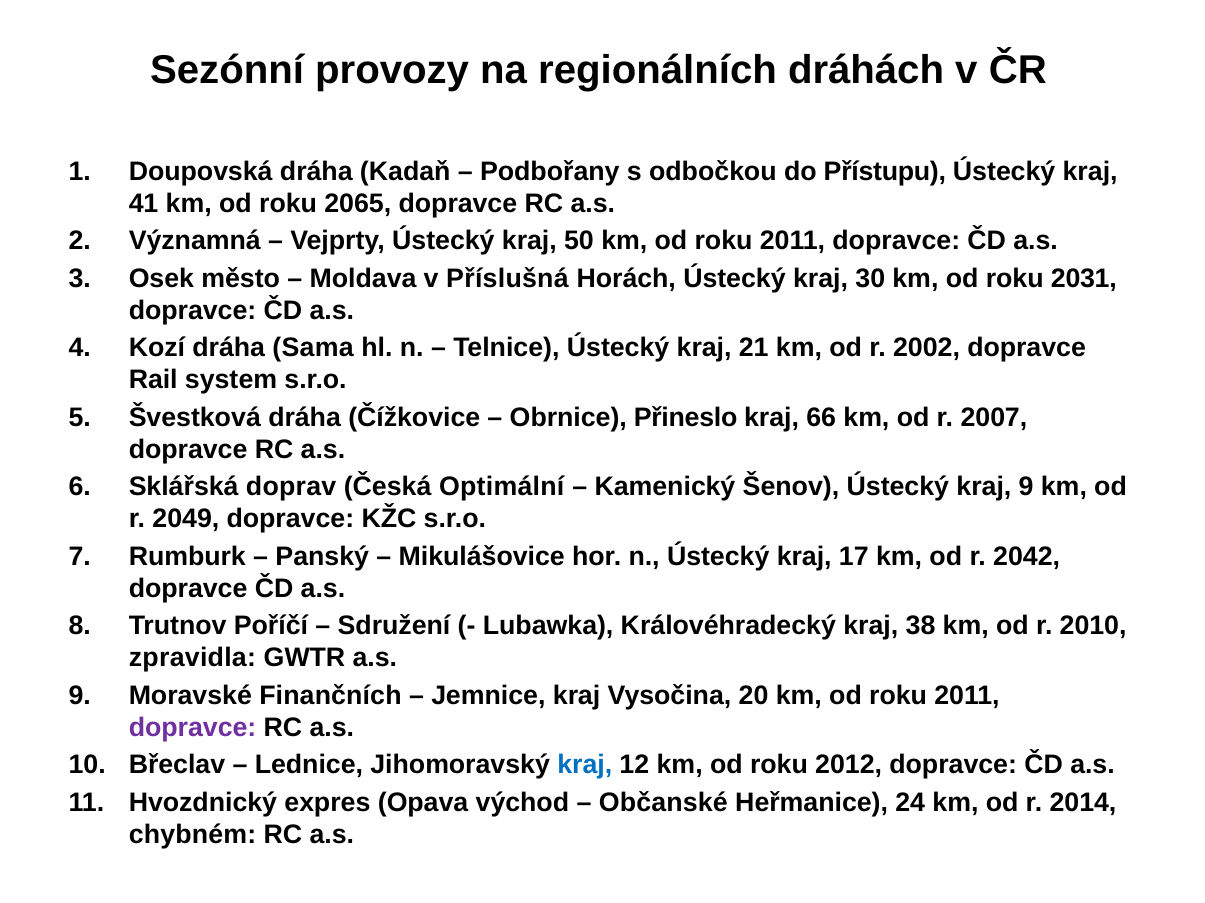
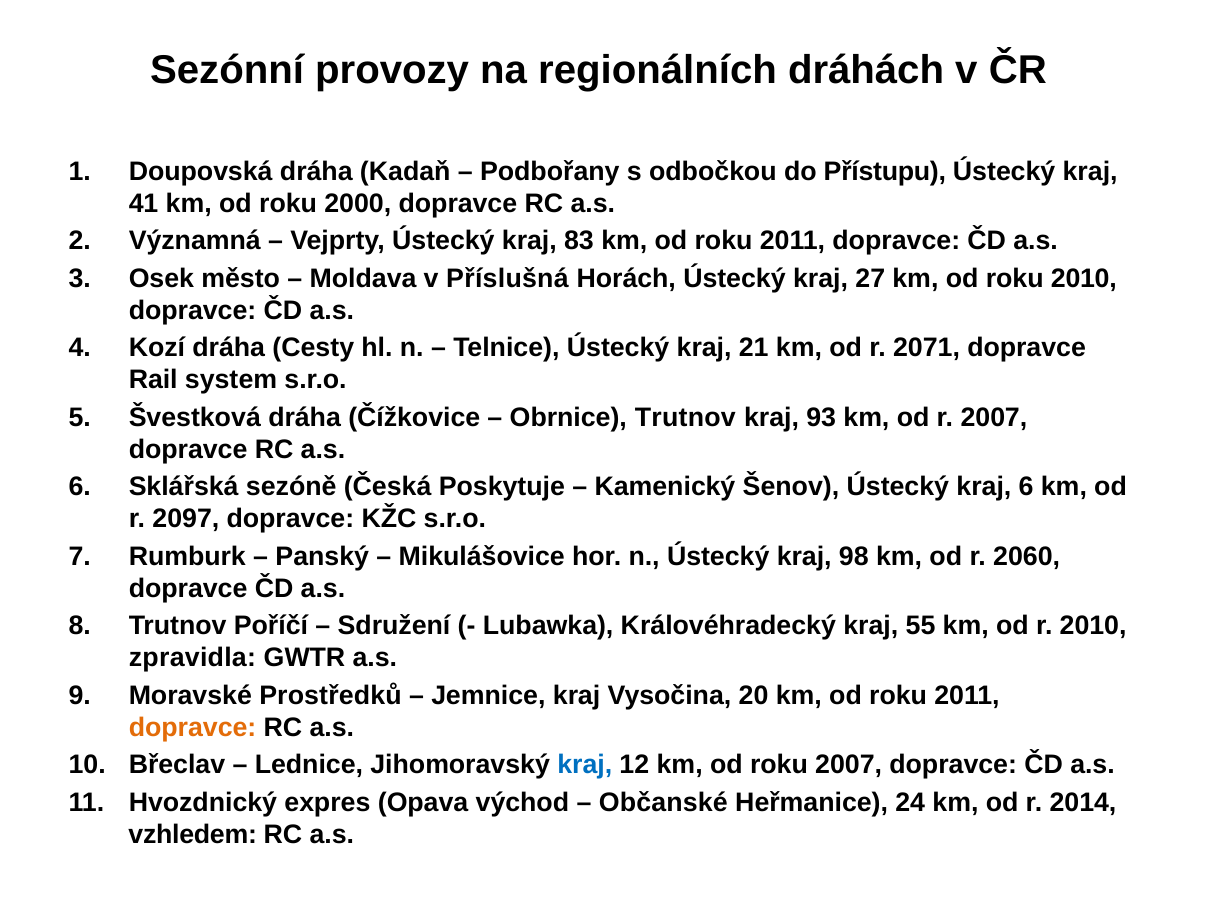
2065: 2065 -> 2000 (358, 204)
50: 50 -> 83 (579, 241)
30: 30 -> 27 (870, 278)
roku 2031: 2031 -> 2010 (1084, 278)
Sama: Sama -> Cesty (313, 348)
2002: 2002 -> 2071 (926, 348)
Obrnice Přineslo: Přineslo -> Trutnov (685, 418)
66: 66 -> 93 (821, 418)
doprav: doprav -> sezóně (291, 487)
Optimální: Optimální -> Poskytuje (502, 487)
kraj 9: 9 -> 6 (1026, 487)
2049: 2049 -> 2097 (186, 519)
17: 17 -> 98 (854, 557)
2042: 2042 -> 2060 (1027, 557)
38: 38 -> 55 (921, 626)
Finančních: Finančních -> Prostředků (330, 696)
dopravce colour: purple -> orange (193, 728)
roku 2012: 2012 -> 2007 (849, 766)
chybném: chybném -> vzhledem (193, 835)
